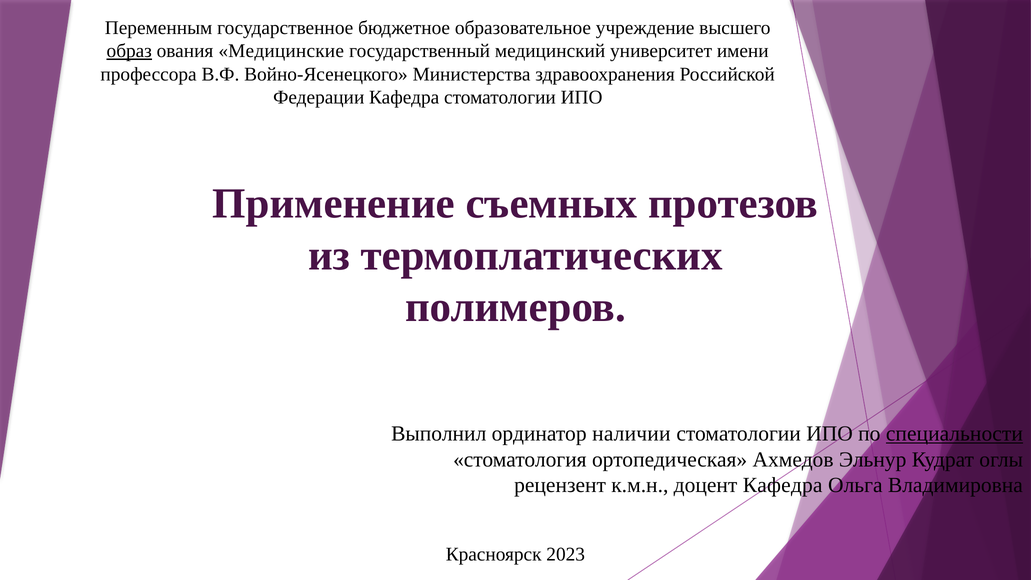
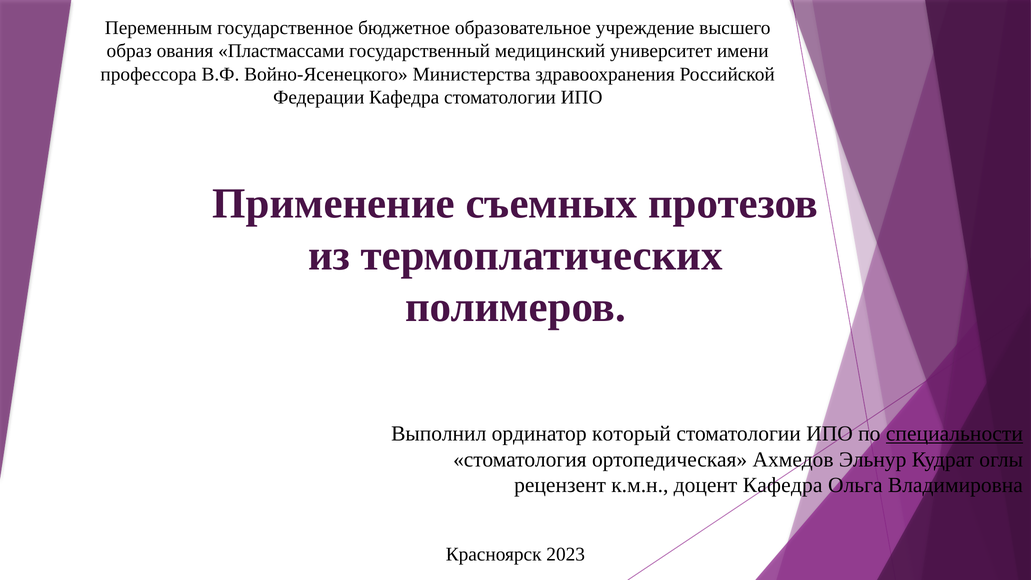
образ underline: present -> none (129, 51)
Медицинские: Медицинские -> Пластмассами (281, 51)
наличии: наличии -> который (631, 434)
